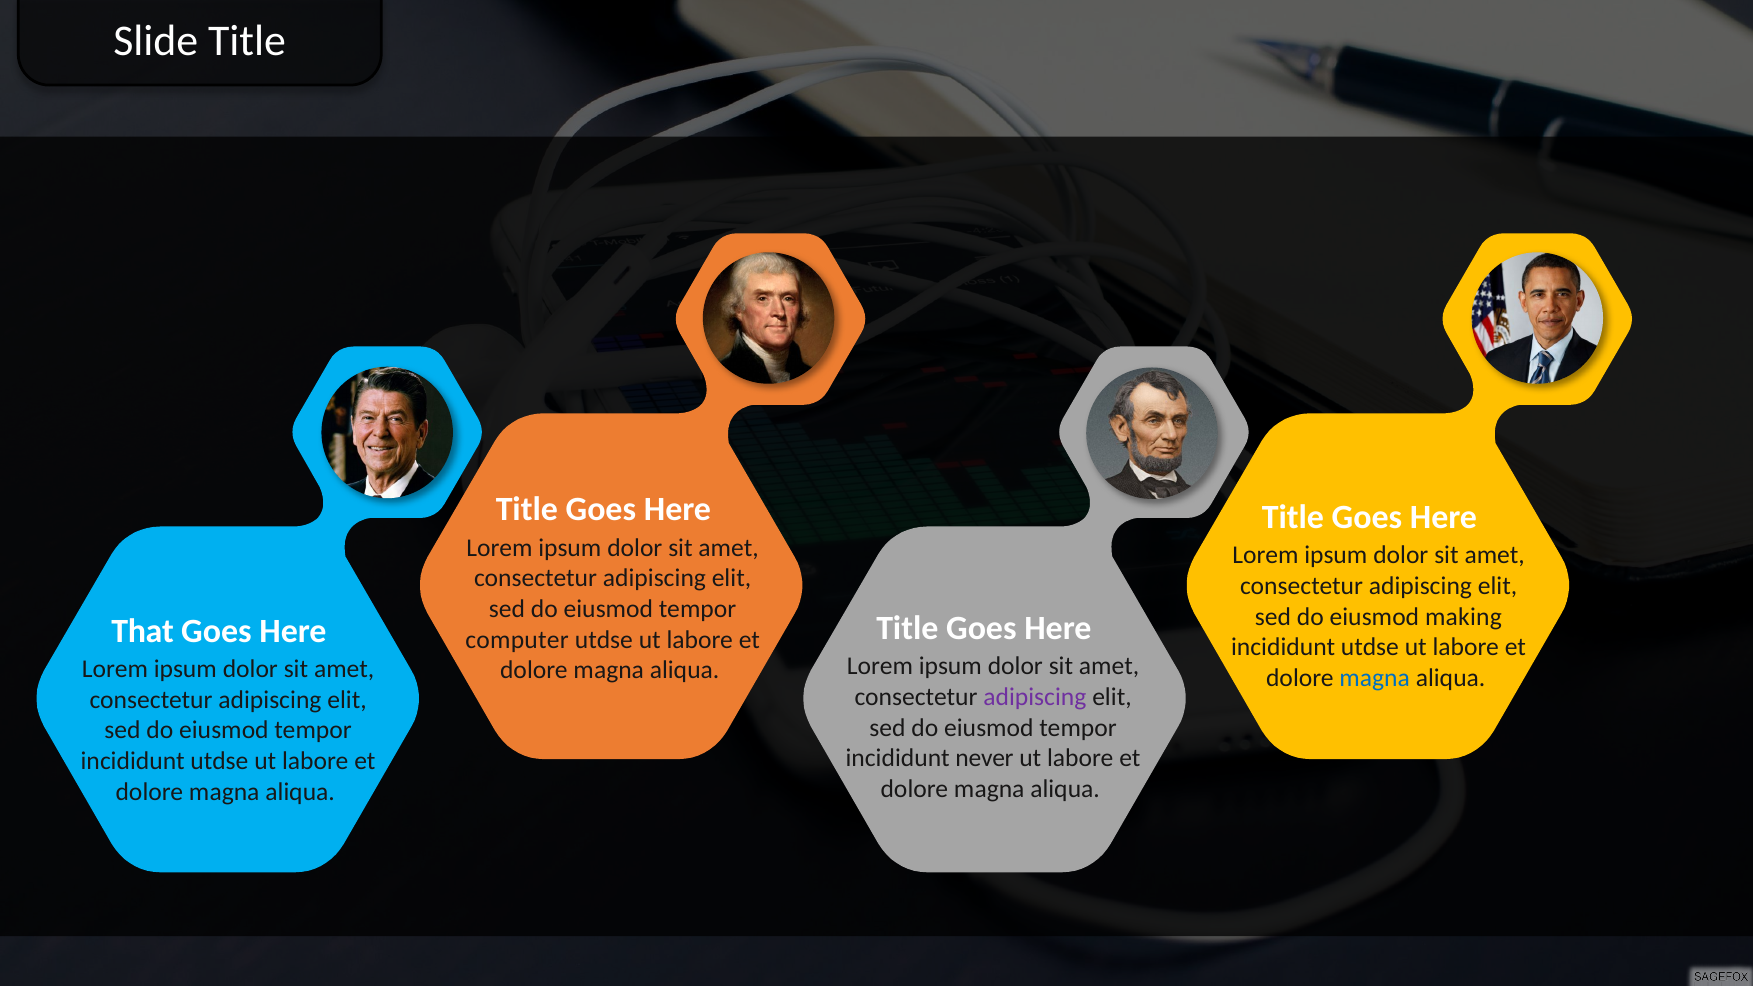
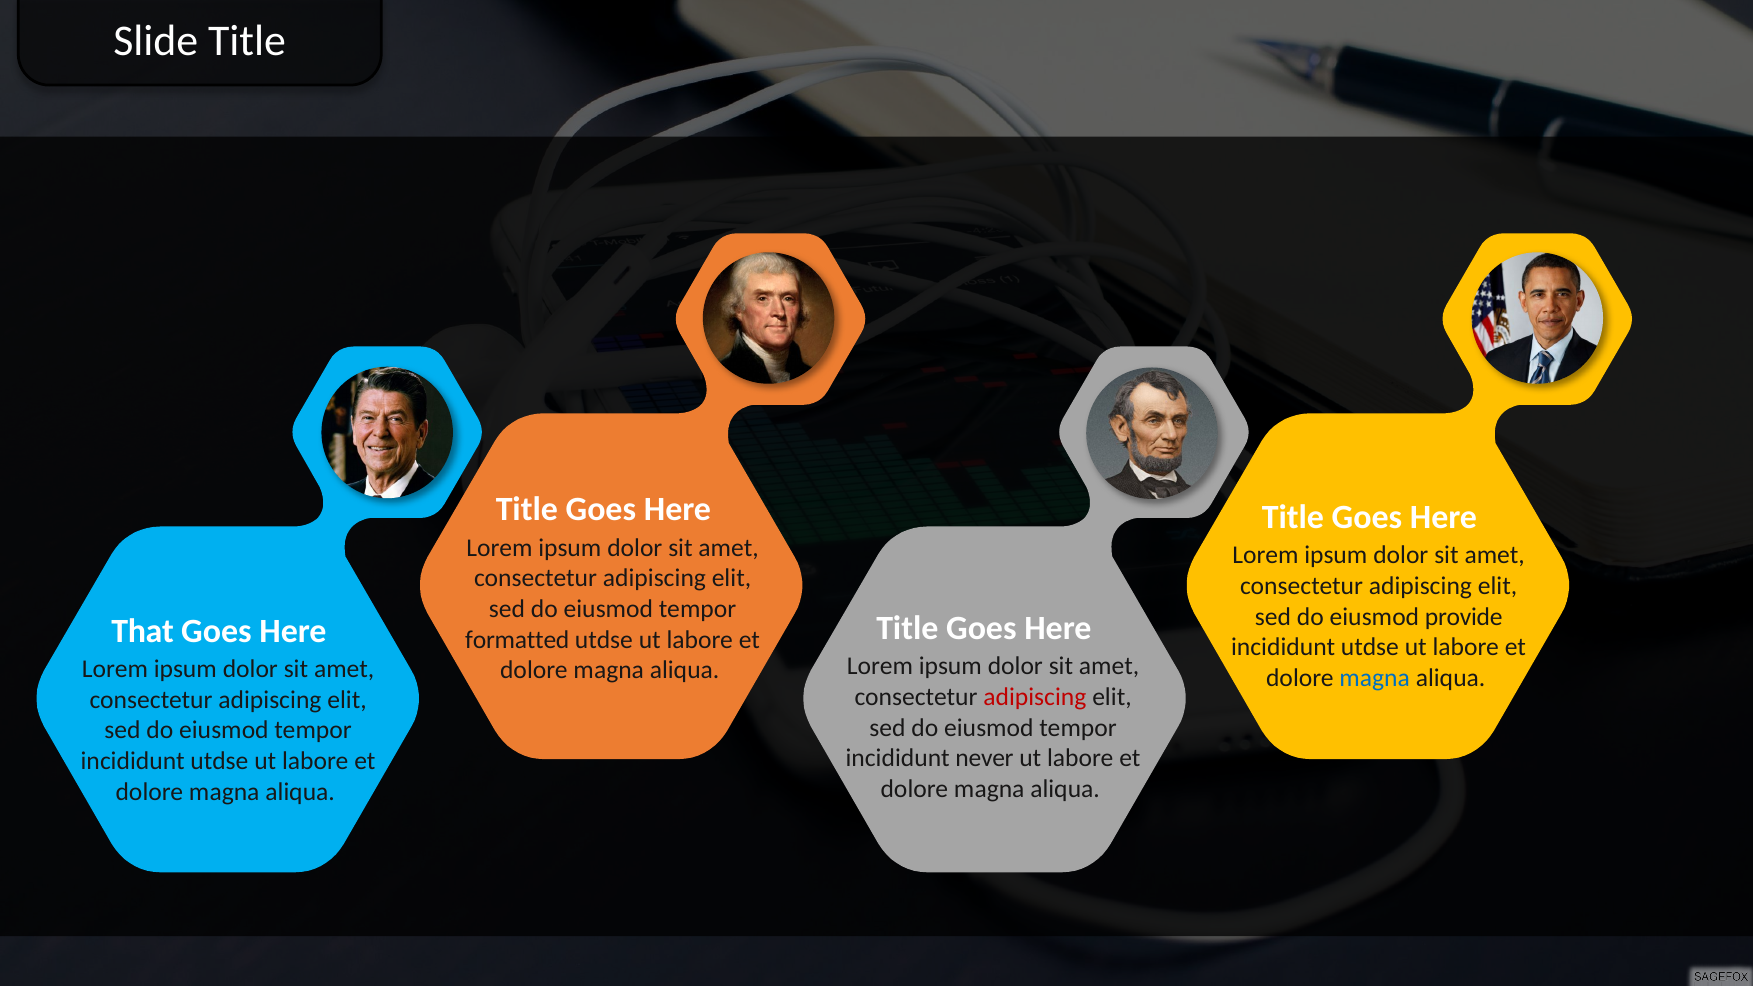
making: making -> provide (1464, 617)
computer: computer -> formatted (517, 640)
adipiscing colour: purple -> red (1035, 697)
